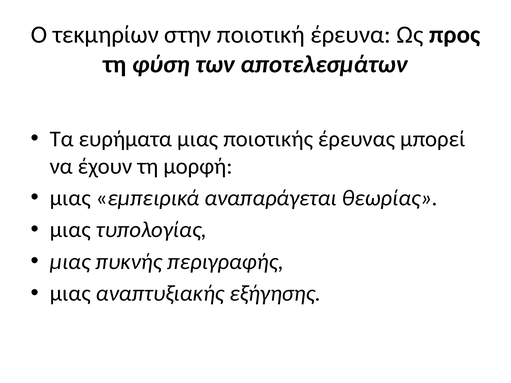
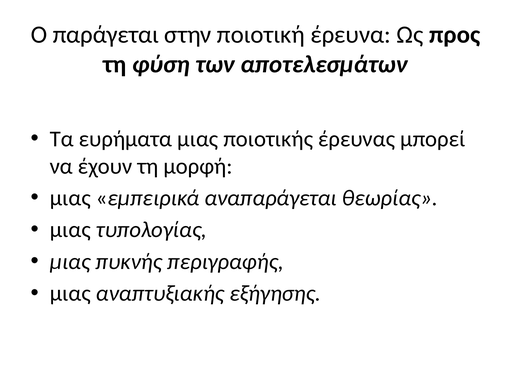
τεκμηρίων: τεκμηρίων -> παράγεται (106, 35)
